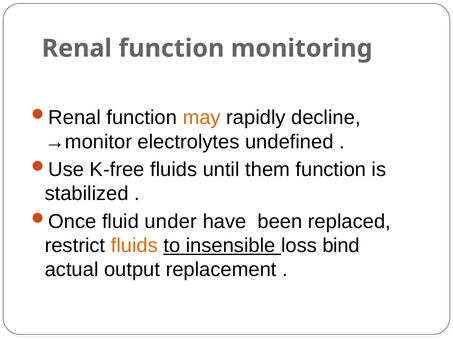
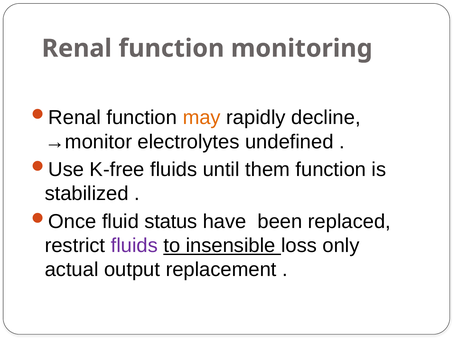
under: under -> status (171, 222)
fluids colour: orange -> purple (134, 246)
bind: bind -> only (341, 246)
